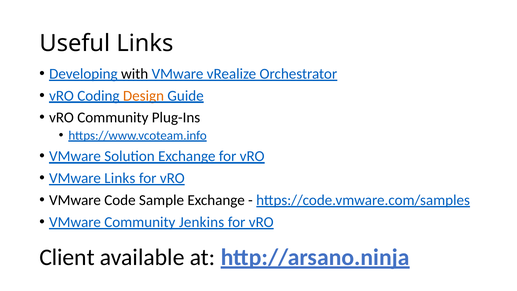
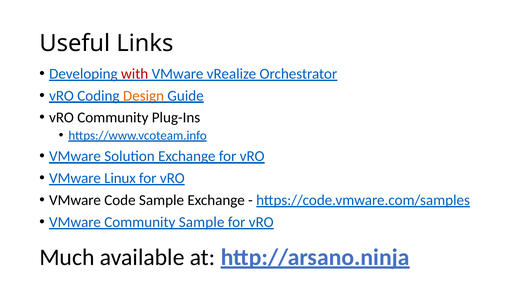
with colour: black -> red (135, 74)
VMware Links: Links -> Linux (120, 178)
Community Jenkins: Jenkins -> Sample (202, 222)
Client: Client -> Much (67, 257)
